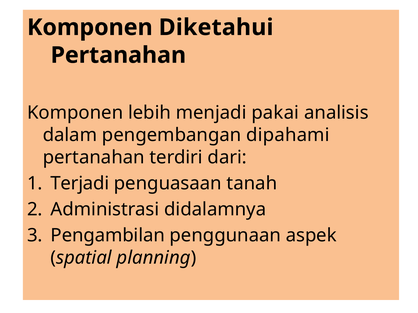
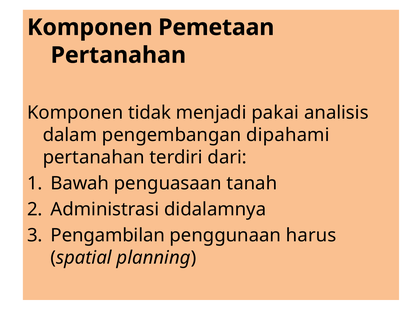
Diketahui: Diketahui -> Pemetaan (216, 27)
lebih: lebih -> tidak (150, 113)
Terjadi: Terjadi -> Bawah (80, 184)
aspek: aspek -> harus (311, 236)
